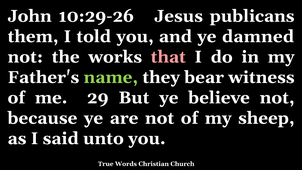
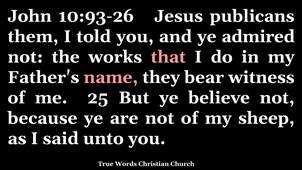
10:29-26: 10:29-26 -> 10:93-26 (96, 16)
damned: damned -> admired (258, 37)
name colour: light green -> pink (111, 77)
29: 29 -> 25 (98, 98)
